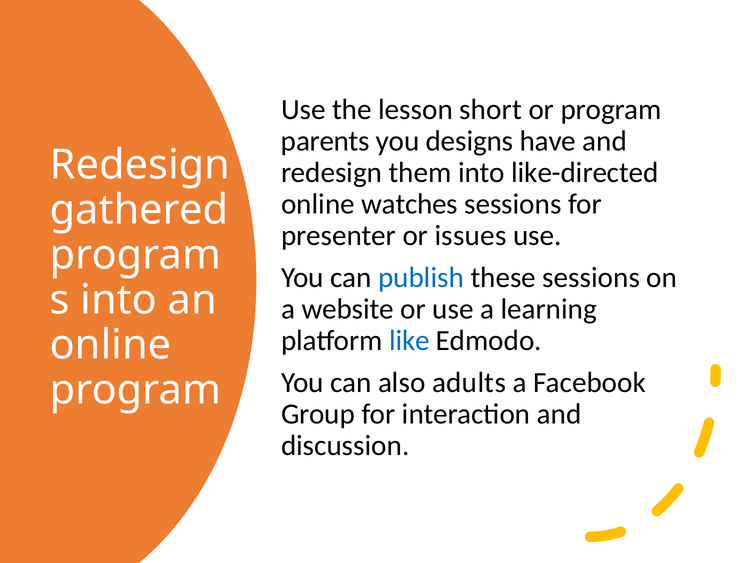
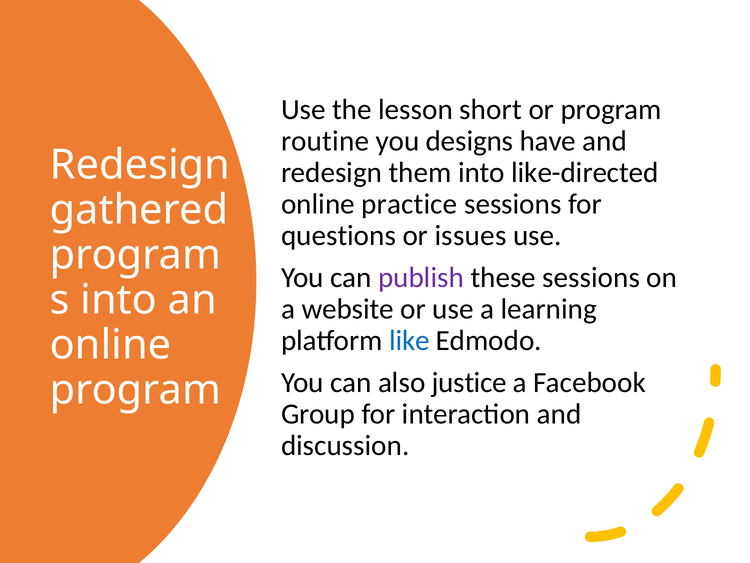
parents: parents -> routine (325, 141)
watches: watches -> practice (409, 204)
presenter: presenter -> questions (339, 236)
publish colour: blue -> purple (421, 277)
adults: adults -> justice (469, 382)
